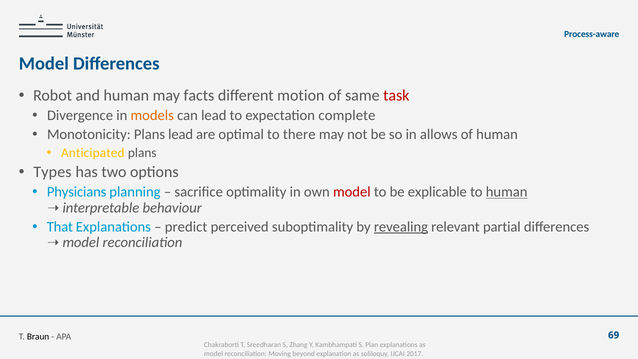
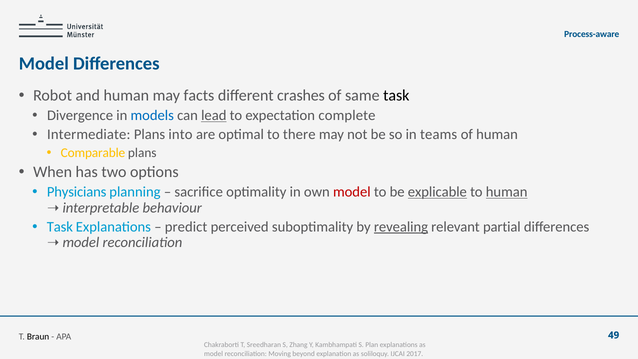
motion: motion -> crashes (301, 96)
task colour: red -> black (396, 96)
models colour: orange -> blue (152, 115)
lead underline: none -> present (214, 115)
Monotonicity: Monotonicity -> Intermediate (89, 135)
Plans lead: lead -> into (181, 135)
allows: allows -> teams (439, 135)
Anticipated: Anticipated -> Comparable (93, 153)
Types: Types -> When (53, 172)
explicable underline: none -> present (437, 192)
That: That -> Task (60, 227)
69: 69 -> 49 (614, 335)
